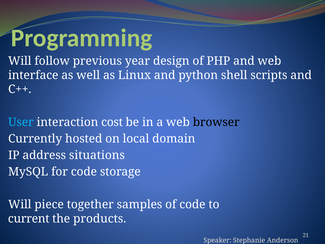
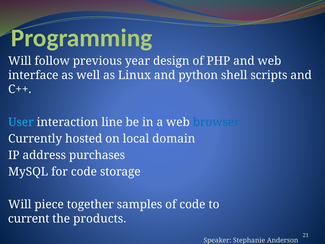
cost: cost -> line (112, 122)
browser colour: black -> blue (216, 122)
situations: situations -> purchases (97, 155)
